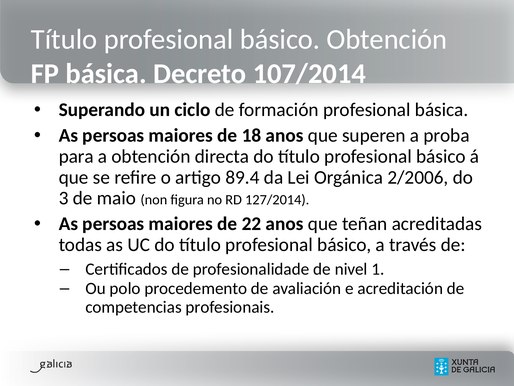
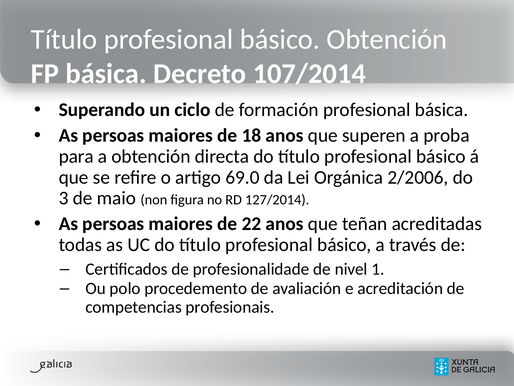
89.4: 89.4 -> 69.0 (242, 177)
